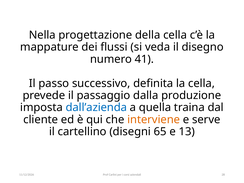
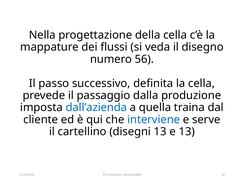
41: 41 -> 56 (144, 59)
interviene colour: orange -> blue (154, 120)
disegni 65: 65 -> 13 (160, 132)
